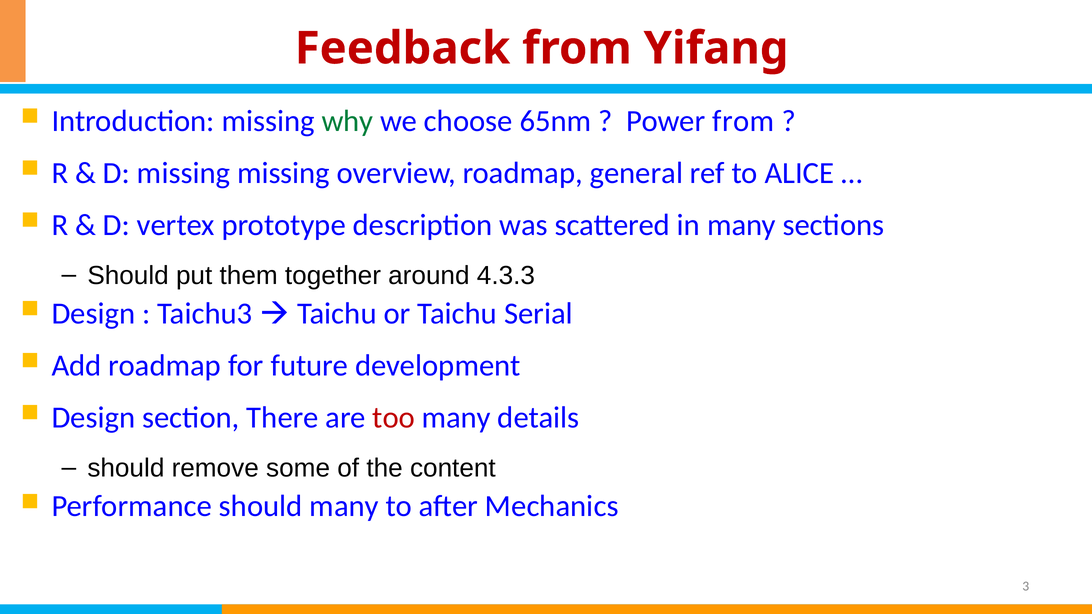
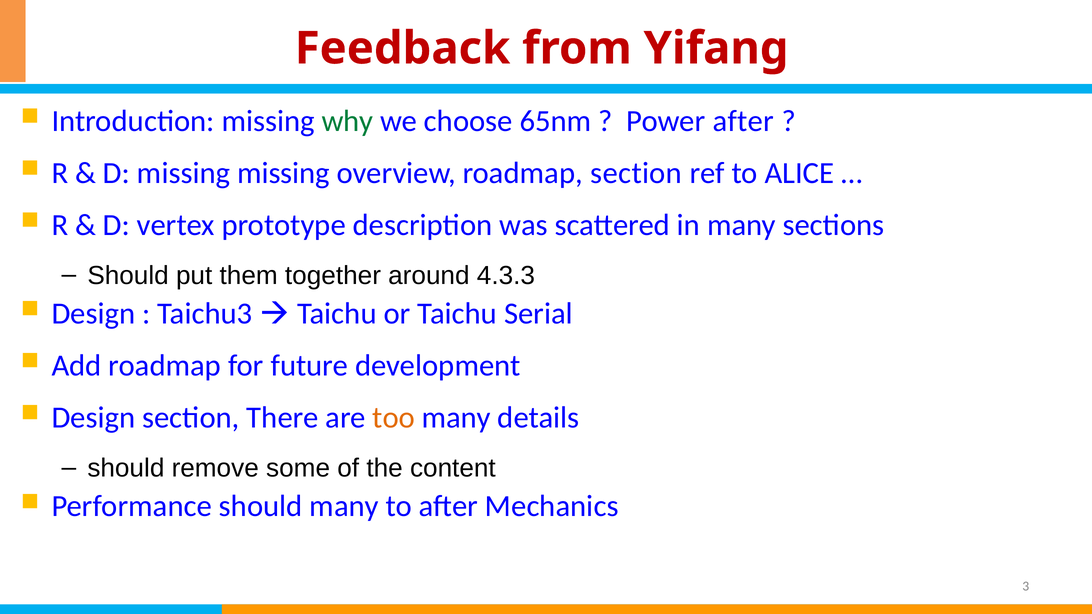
Power from: from -> after (743, 121)
roadmap general: general -> section (636, 173)
too colour: red -> orange (394, 418)
